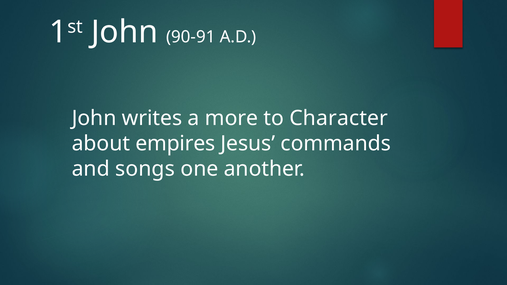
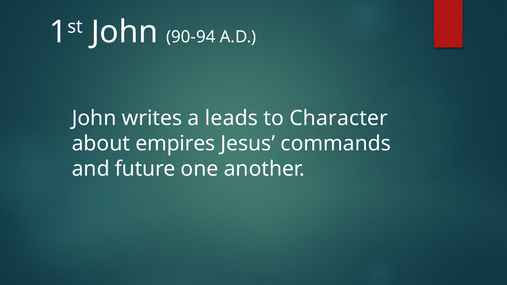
90-91: 90-91 -> 90-94 (191, 37)
more: more -> leads (232, 118)
songs: songs -> future (145, 169)
